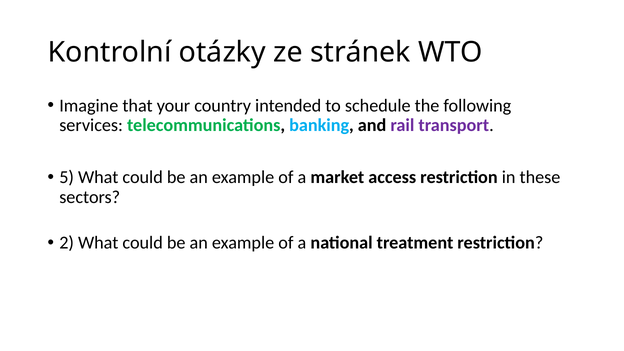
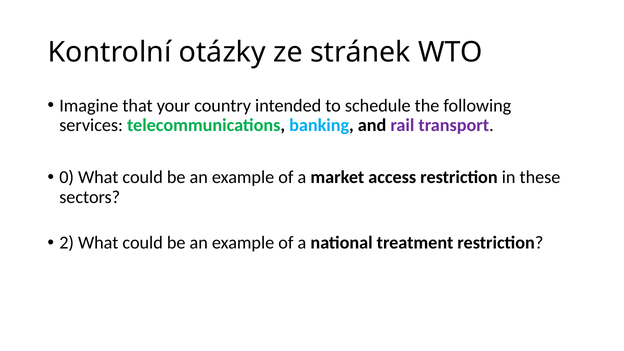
5: 5 -> 0 (67, 177)
